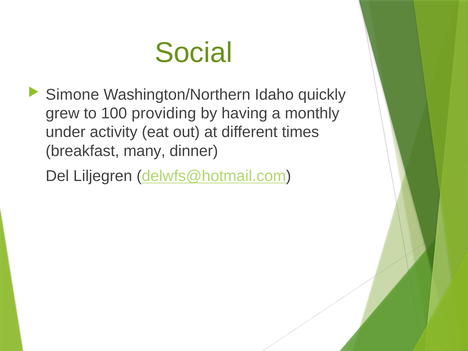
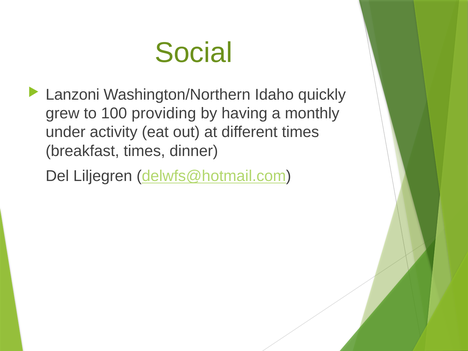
Simone: Simone -> Lanzoni (73, 95)
breakfast many: many -> times (144, 151)
